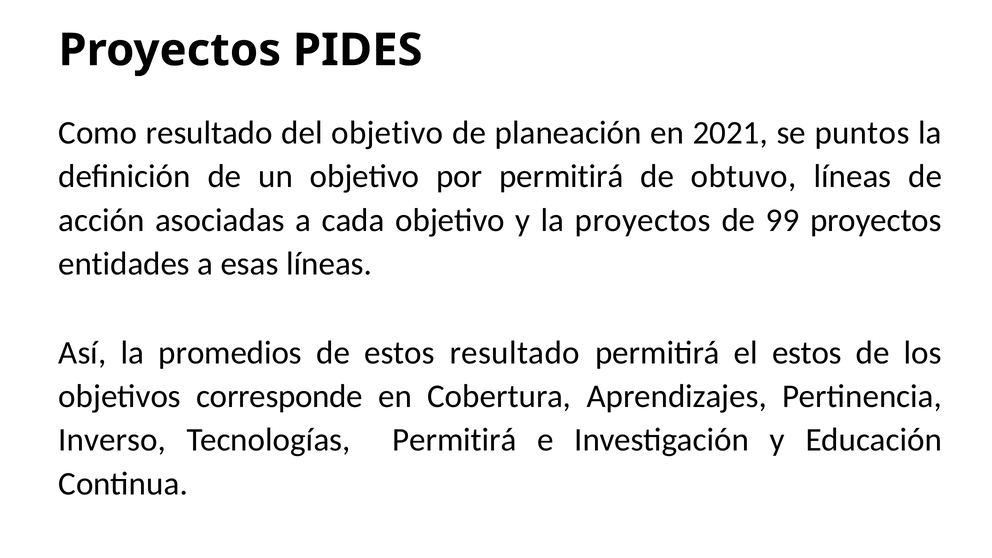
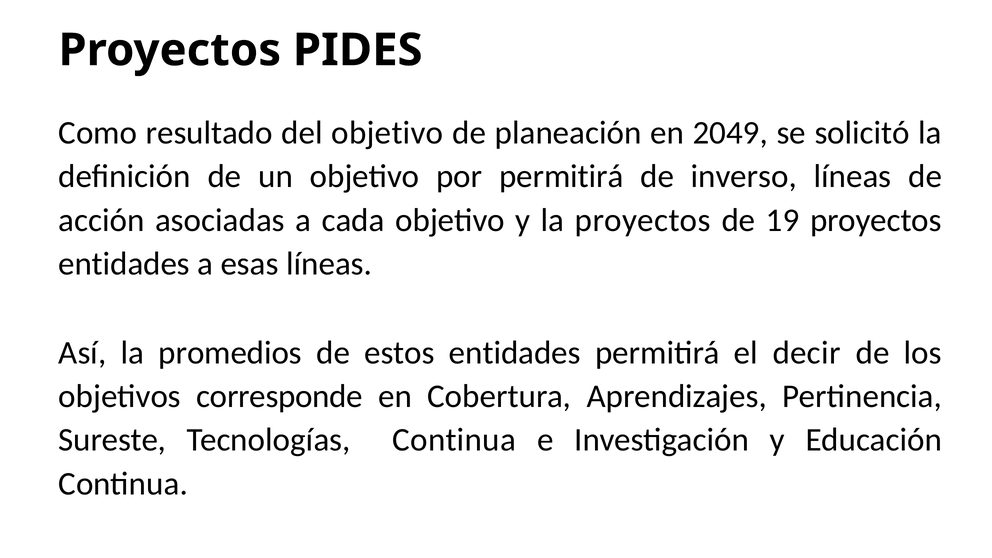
2021: 2021 -> 2049 (730, 133)
puntos: puntos -> solicitó (862, 133)
obtuvo: obtuvo -> inverso (744, 177)
99: 99 -> 19 (783, 220)
estos resultado: resultado -> entidades (515, 353)
el estos: estos -> decir (807, 353)
Inverso: Inverso -> Sureste (112, 440)
Tecnologías Permitirá: Permitirá -> Continua (454, 440)
